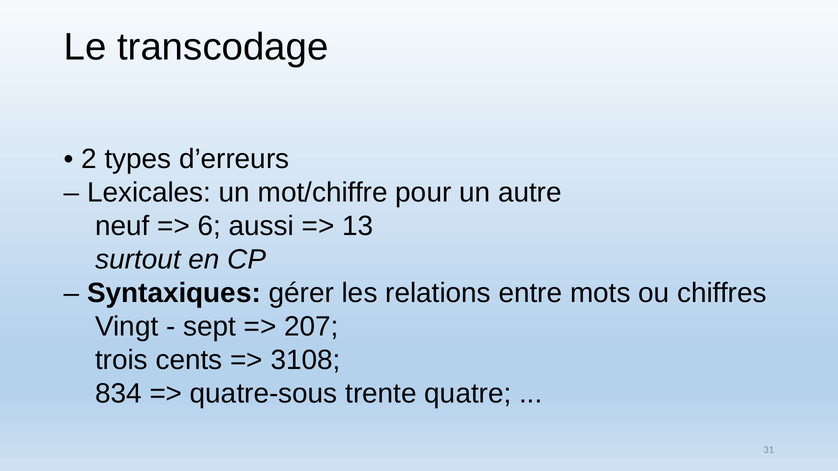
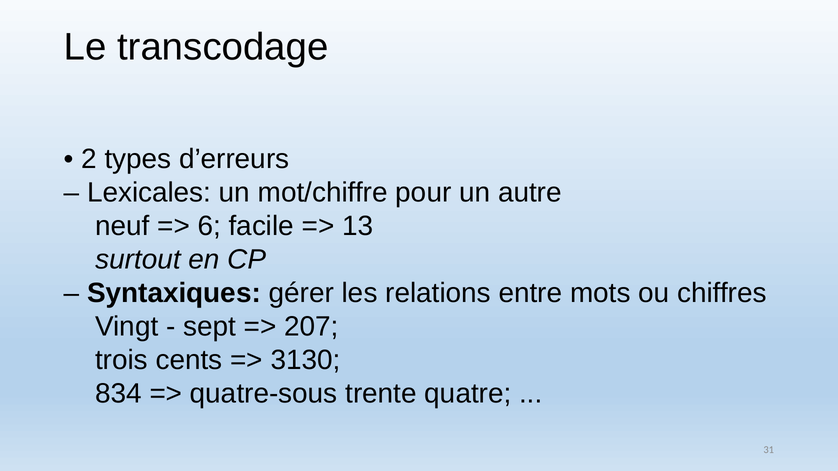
aussi: aussi -> facile (261, 226)
3108: 3108 -> 3130 (305, 360)
